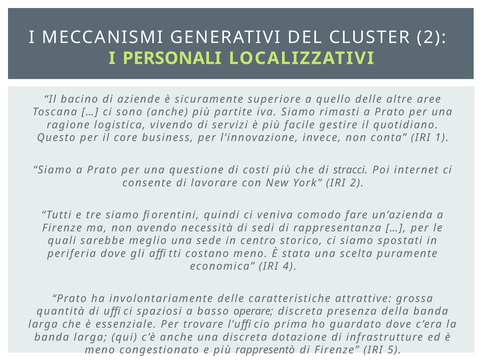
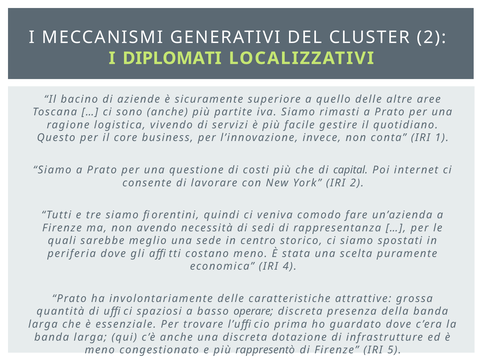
PERSONALI: PERSONALI -> DIPLOMATI (172, 58)
stracci: stracci -> capital (350, 170)
